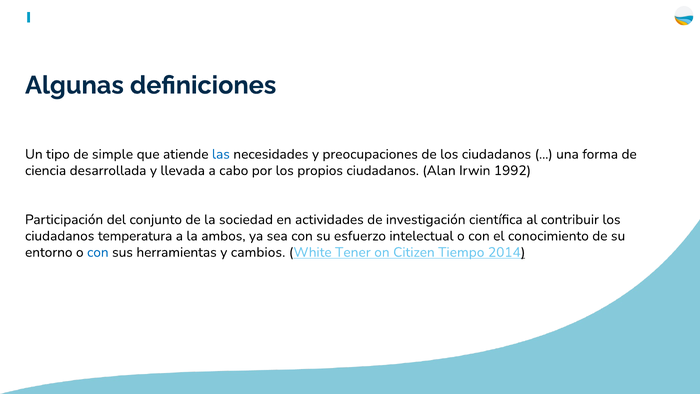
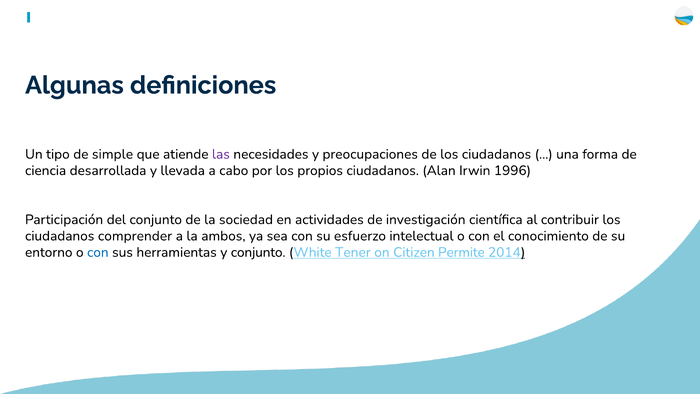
las colour: blue -> purple (221, 154)
1992: 1992 -> 1996 (512, 170)
temperatura: temperatura -> comprender (135, 236)
y cambios: cambios -> conjunto (258, 252)
Tiempo: Tiempo -> Permite (461, 252)
